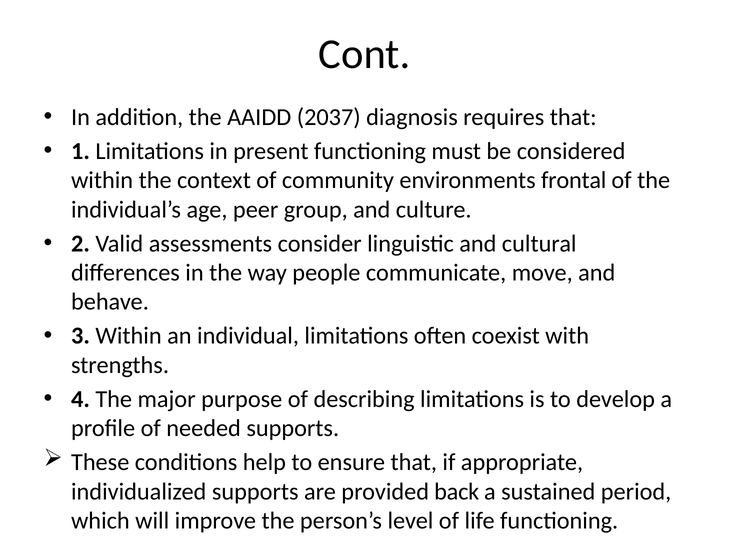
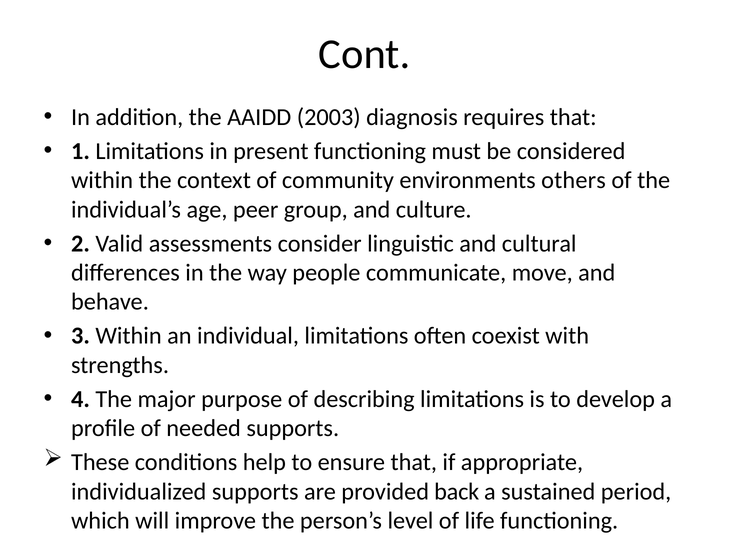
2037: 2037 -> 2003 (329, 117)
frontal: frontal -> others (574, 180)
